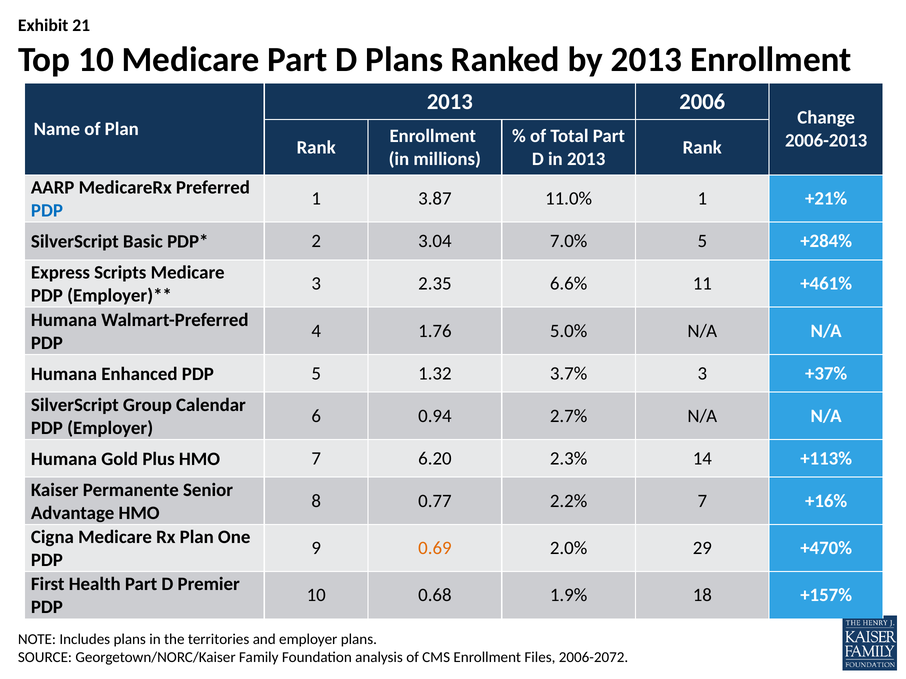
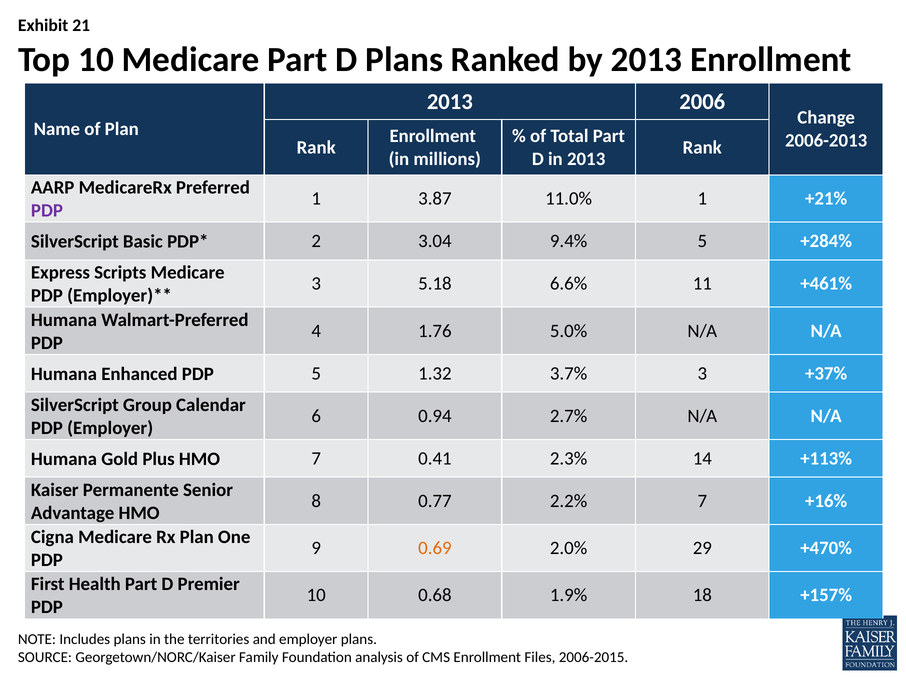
PDP colour: blue -> purple (47, 211)
7.0%: 7.0% -> 9.4% (569, 241)
2.35: 2.35 -> 5.18 (435, 284)
6.20: 6.20 -> 0.41 (435, 459)
2006-2072: 2006-2072 -> 2006-2015 (594, 658)
